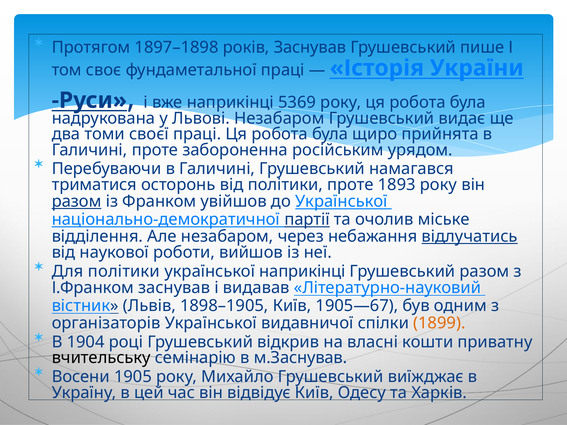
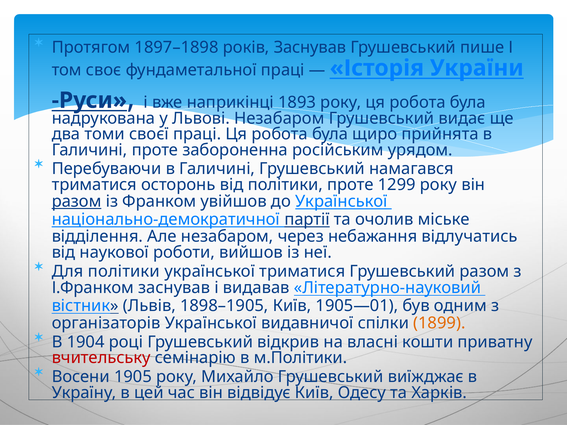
5369: 5369 -> 1893 (297, 102)
1893: 1893 -> 1299 (397, 185)
відлучатись underline: present -> none (470, 237)
української наприкінці: наприкінці -> триматися (302, 271)
1905—67: 1905—67 -> 1905—01 (357, 306)
вчительську colour: black -> red (101, 358)
м.Заснував: м.Заснував -> м.Політики (300, 358)
